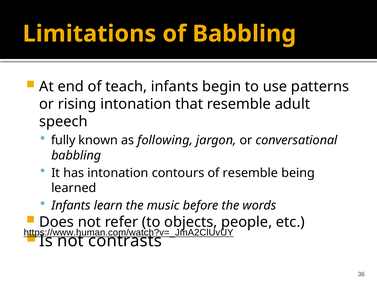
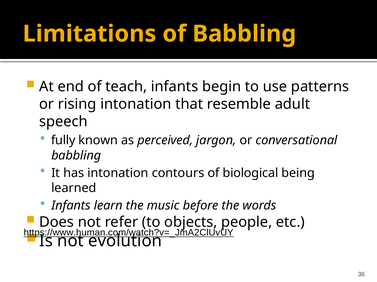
following: following -> perceived (165, 141)
of resemble: resemble -> biological (250, 173)
contrasts: contrasts -> evolution (125, 242)
